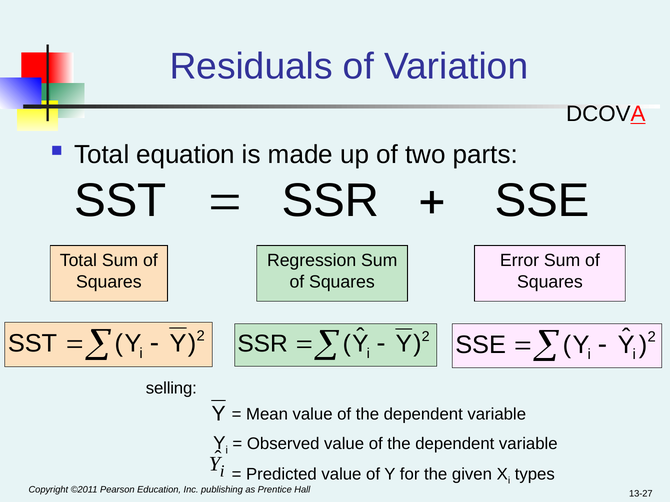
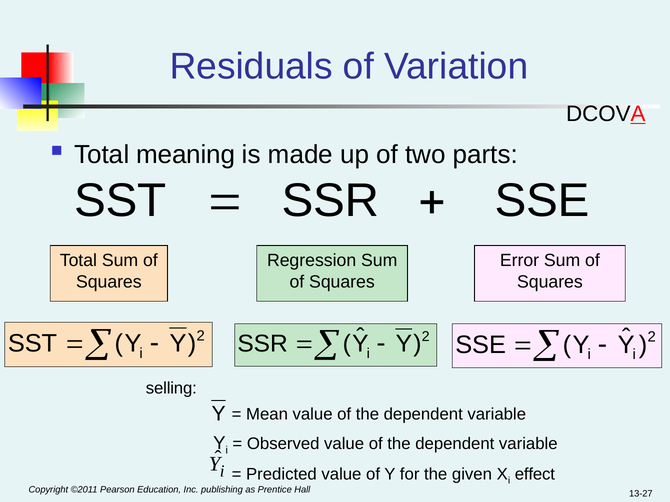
equation: equation -> meaning (186, 155)
types: types -> effect (535, 475)
